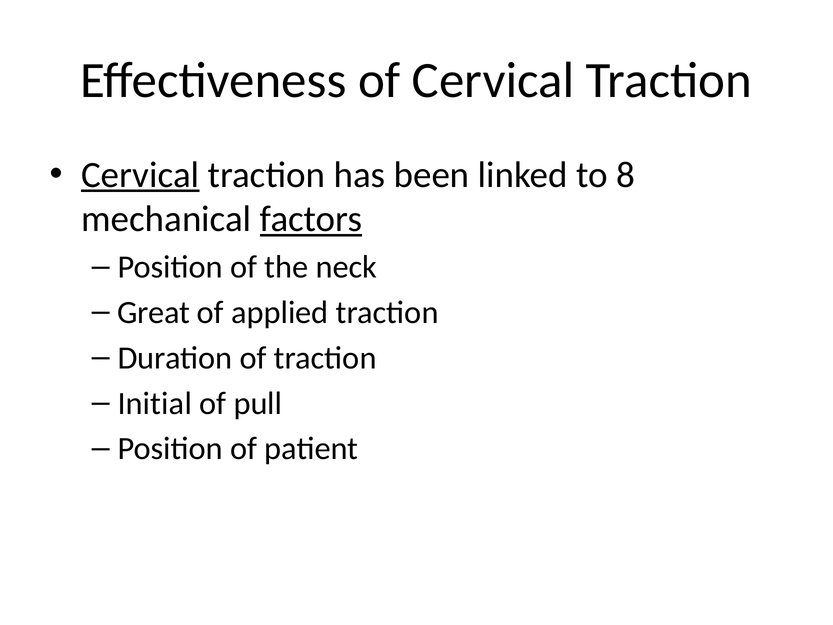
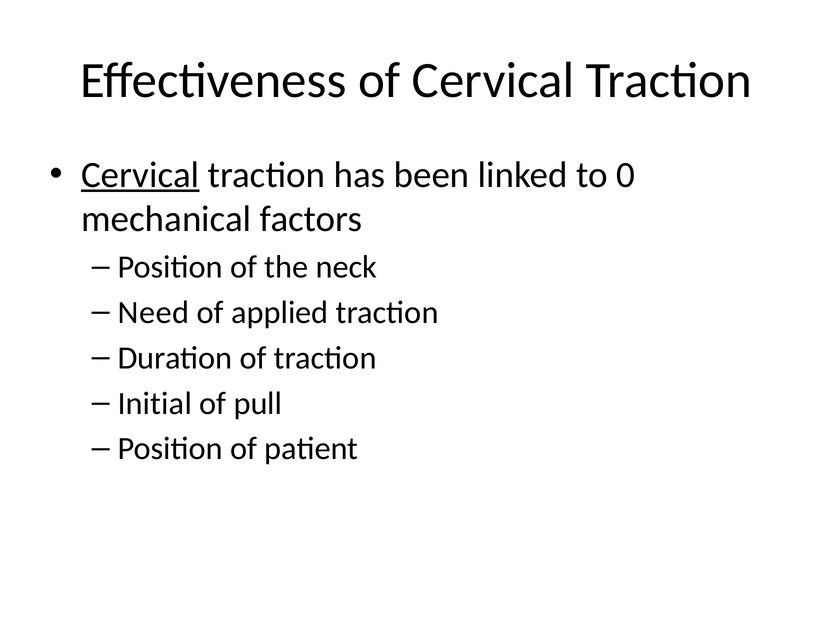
8: 8 -> 0 (626, 175)
factors underline: present -> none (311, 219)
Great: Great -> Need (154, 312)
